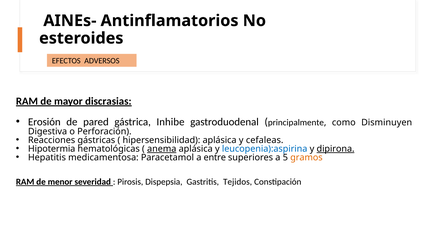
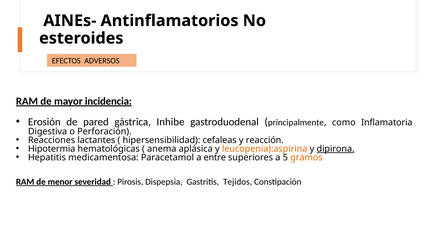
discrasias: discrasias -> incidencia (108, 101)
Disminuyen: Disminuyen -> Inflamatoria (387, 123)
gástricas: gástricas -> lactantes (96, 140)
hipersensibilidad aplásica: aplásica -> cefaleas (220, 140)
cefaleas: cefaleas -> reacción (265, 140)
anema underline: present -> none (162, 149)
leucopenia):aspirina colour: blue -> orange (265, 149)
